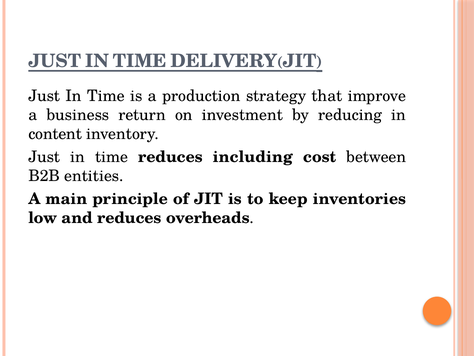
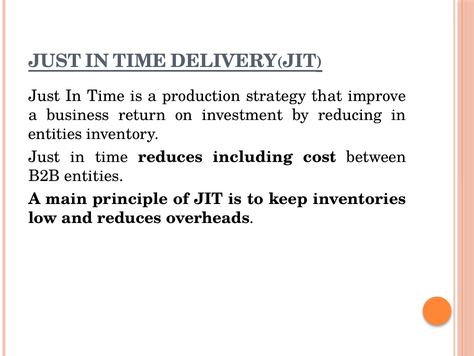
content: content -> entities (55, 134)
